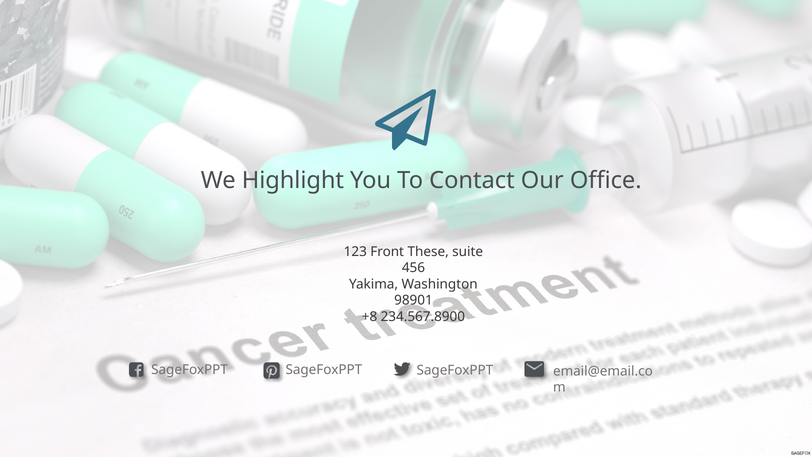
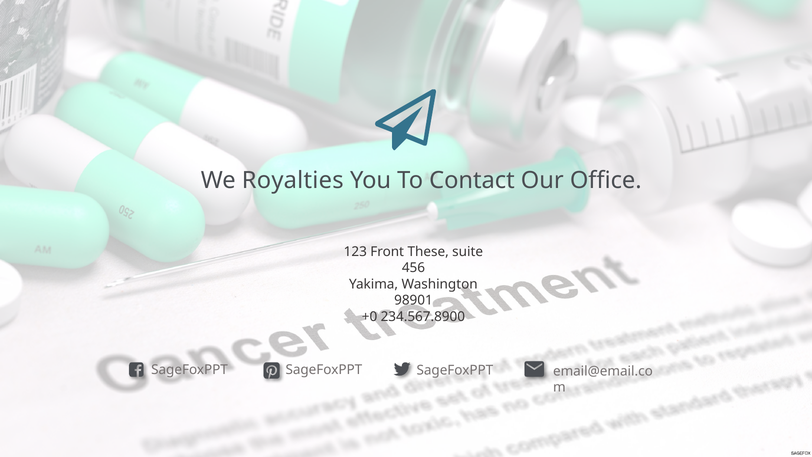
Highlight: Highlight -> Royalties (293, 180)
+8: +8 -> +0 (370, 316)
